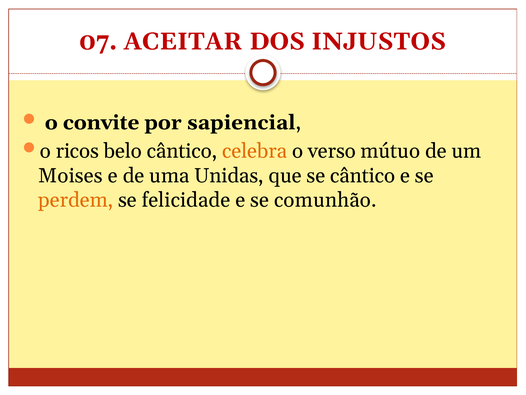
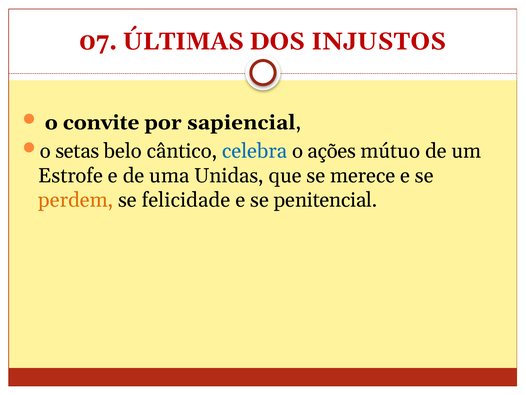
ACEITAR: ACEITAR -> ÚLTIMAS (183, 41)
ricos: ricos -> setas (77, 151)
celebra colour: orange -> blue (255, 151)
verso: verso -> ações (332, 151)
Moises: Moises -> Estrofe (71, 175)
se cântico: cântico -> merece (363, 175)
comunhão: comunhão -> penitencial (326, 200)
